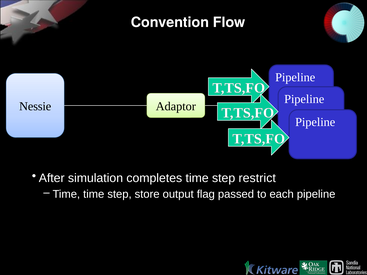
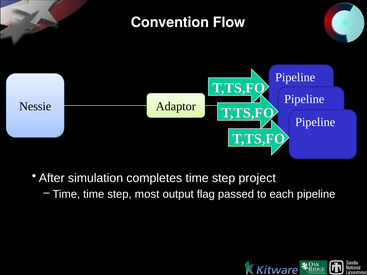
restrict: restrict -> project (257, 178)
store: store -> most (147, 194)
